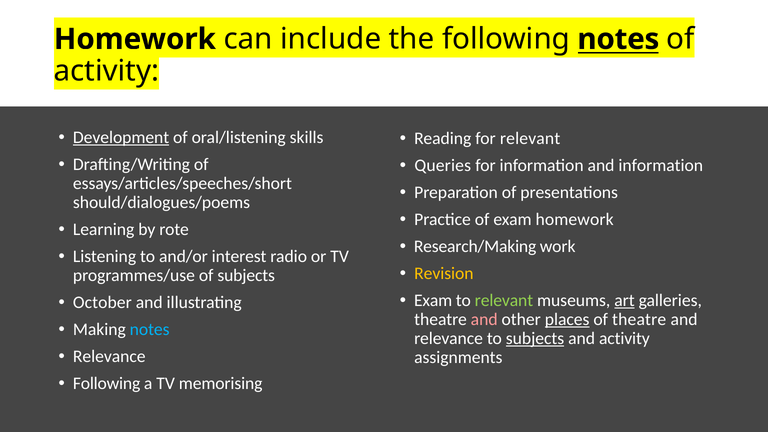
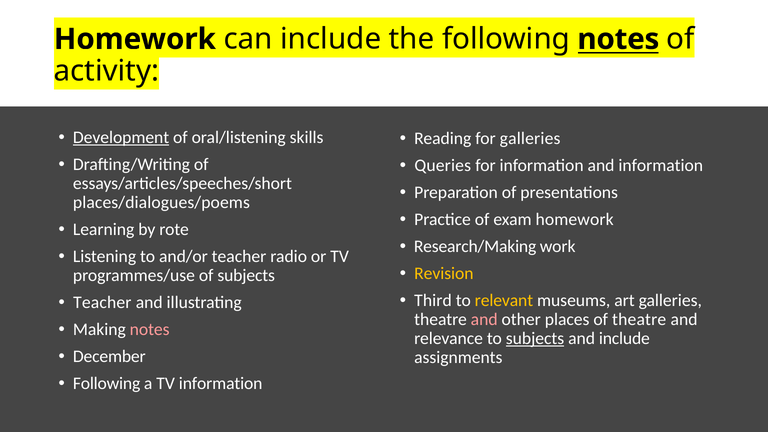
for relevant: relevant -> galleries (530, 139)
should/dialogues/poems: should/dialogues/poems -> places/dialogues/poems (161, 203)
and/or interest: interest -> teacher (239, 257)
Exam: Exam -> Third (433, 300)
relevant colour: light green -> yellow (504, 300)
art underline: present -> none (624, 300)
October: October -> Teacher (102, 303)
places underline: present -> none (567, 319)
notes colour: light blue -> pink (150, 330)
and activity: activity -> include (624, 338)
Relevance: Relevance -> December (109, 357)
TV memorising: memorising -> information (221, 384)
